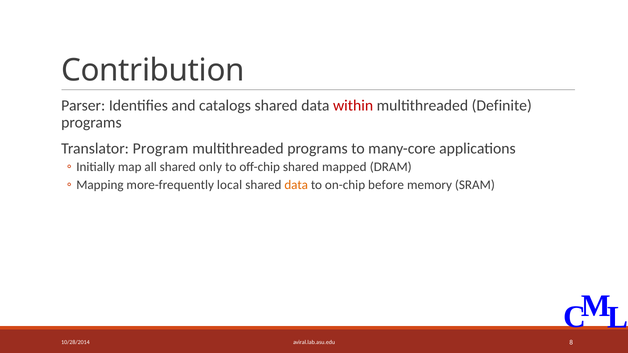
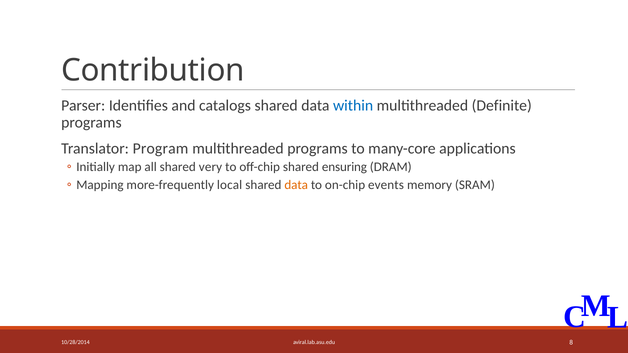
within colour: red -> blue (353, 106)
only: only -> very (210, 167)
mapped: mapped -> ensuring (344, 167)
before: before -> events (386, 185)
